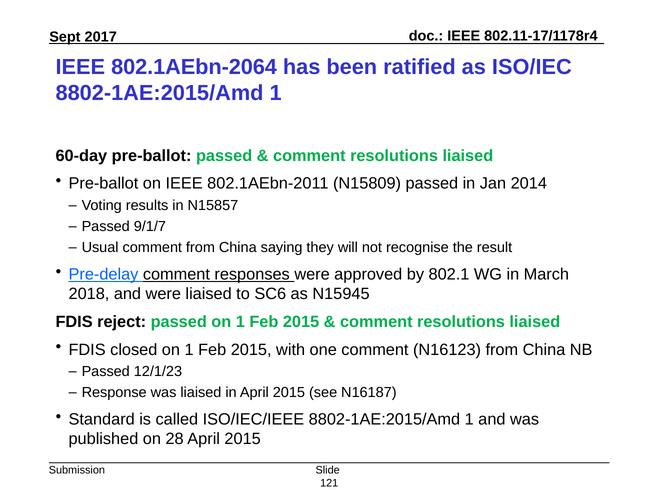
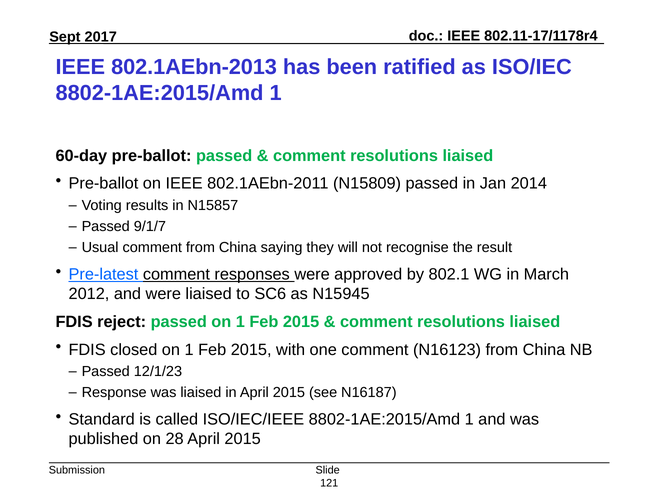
802.1AEbn-2064: 802.1AEbn-2064 -> 802.1AEbn-2013 (194, 67)
Pre-delay: Pre-delay -> Pre-latest (103, 274)
2018: 2018 -> 2012 (89, 294)
